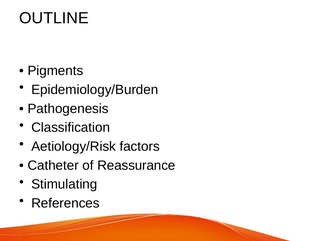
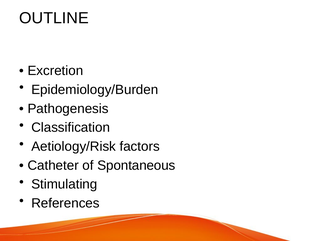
Pigments: Pigments -> Excretion (55, 71)
Reassurance: Reassurance -> Spontaneous (136, 165)
